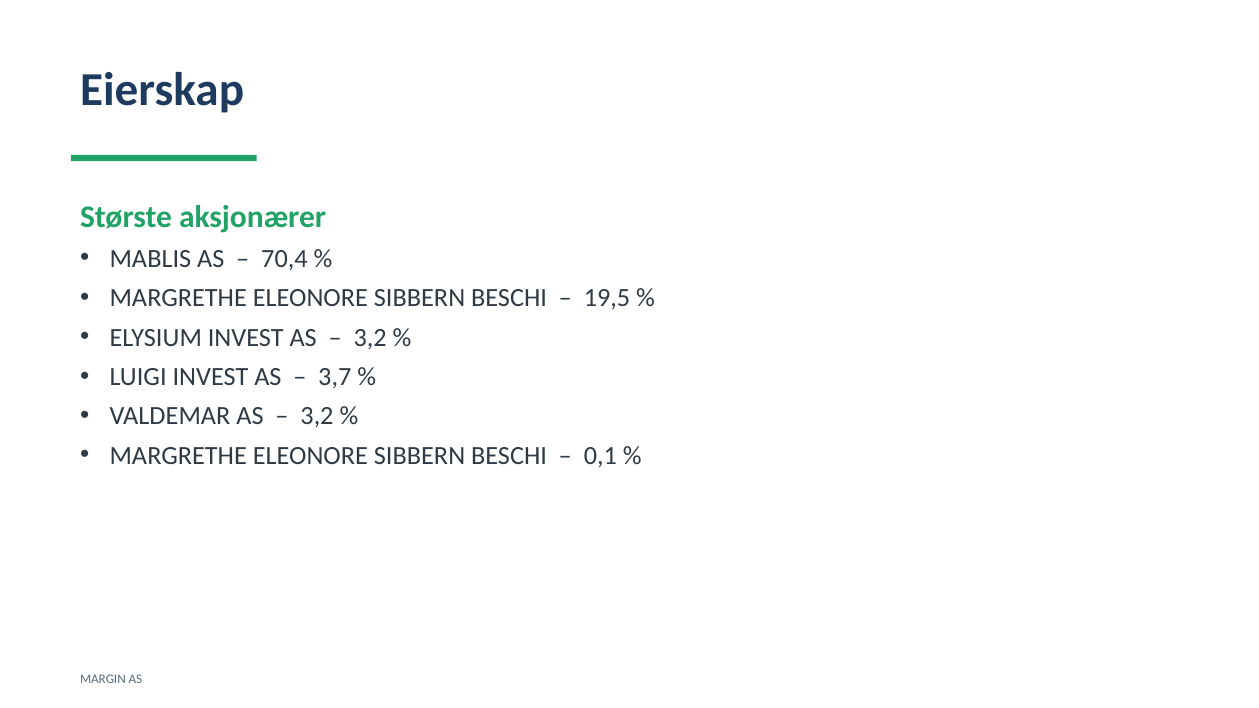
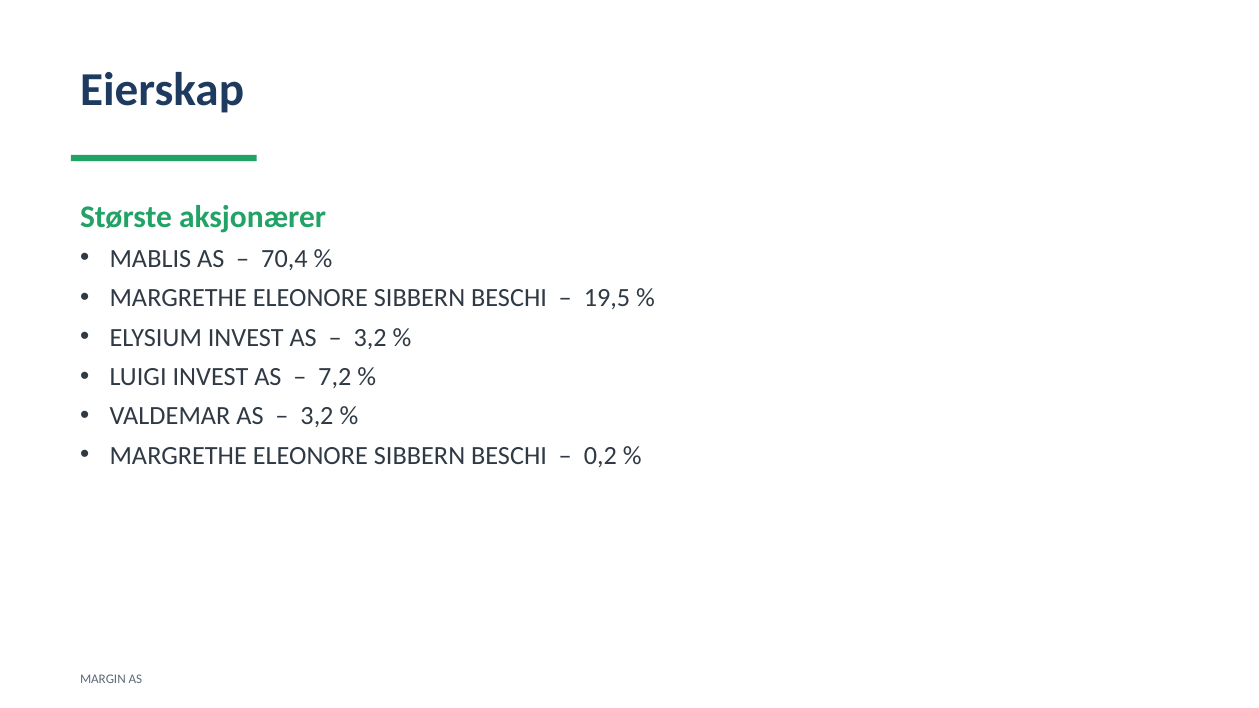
3,7: 3,7 -> 7,2 (335, 377)
0,1: 0,1 -> 0,2 (600, 456)
